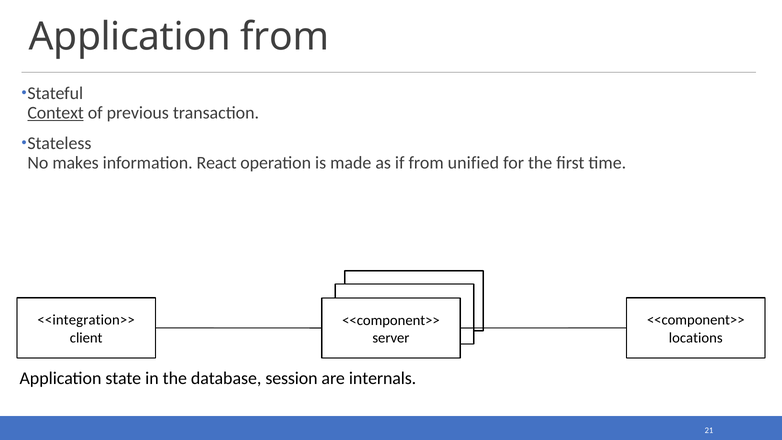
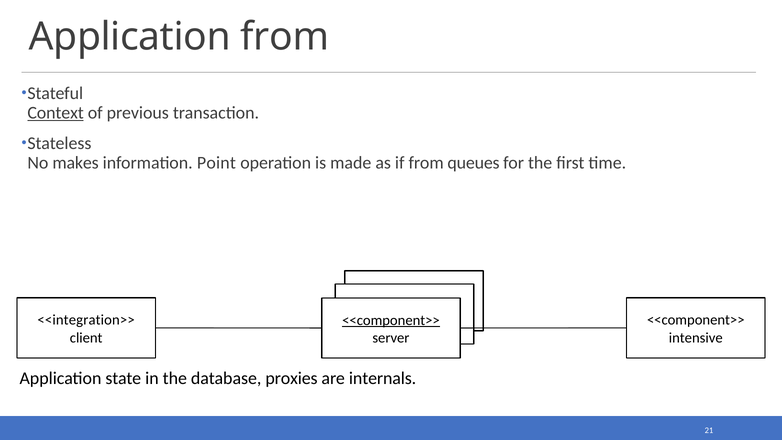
React: React -> Point (216, 163)
unified: unified -> queues (474, 163)
<<component>> underline: none -> present (391, 320)
locations: locations -> intensive (696, 338)
session: session -> proxies (291, 378)
